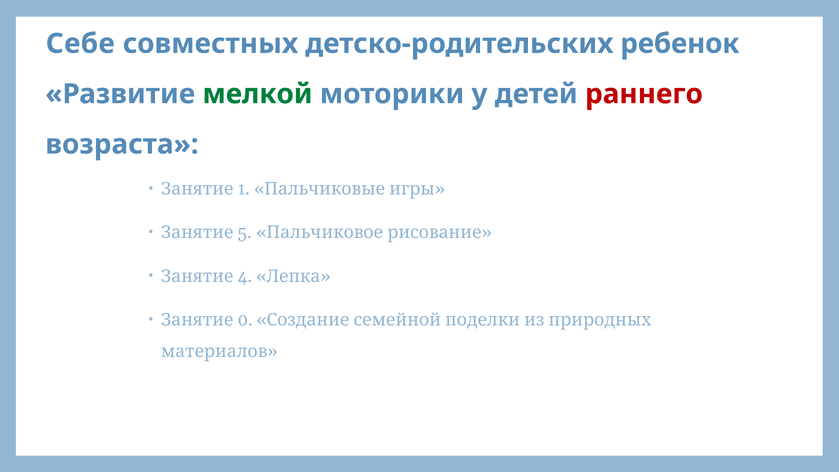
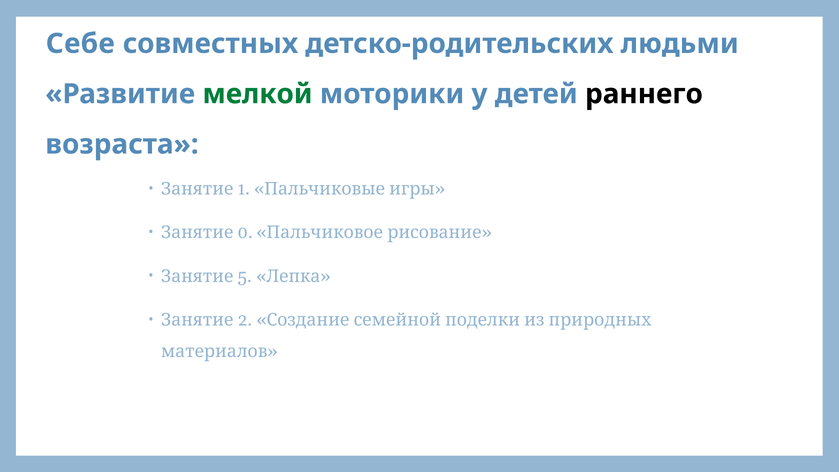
ребенок: ребенок -> людьми (680, 44)
раннего colour: red -> black (644, 94)
5: 5 -> 0 (245, 233)
4: 4 -> 5 (245, 276)
0: 0 -> 2 (245, 320)
